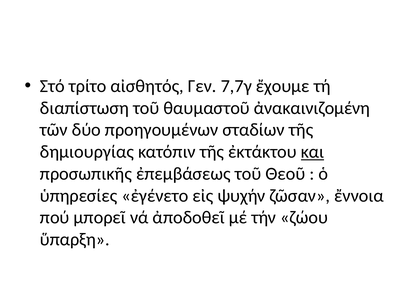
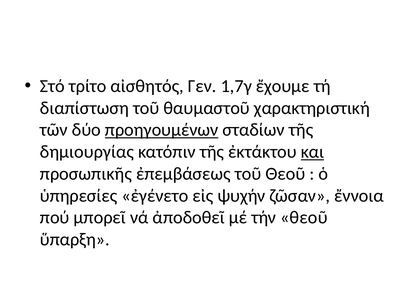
7,7γ: 7,7γ -> 1,7γ (236, 86)
ἀνακαινιζομένη: ἀνακαινιζομένη -> χαρακτηριστική (312, 108)
προηγουμένων underline: none -> present (162, 130)
τήν ζώου: ζώου -> θεοῦ (304, 217)
